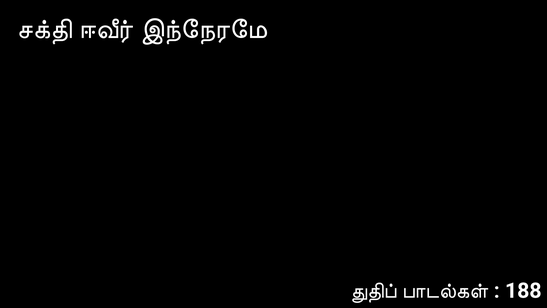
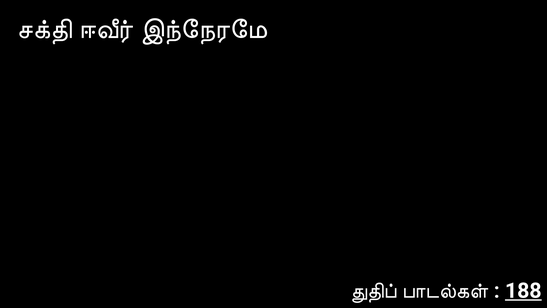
188 underline: none -> present (523, 290)
